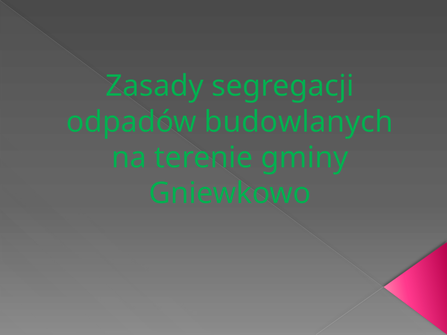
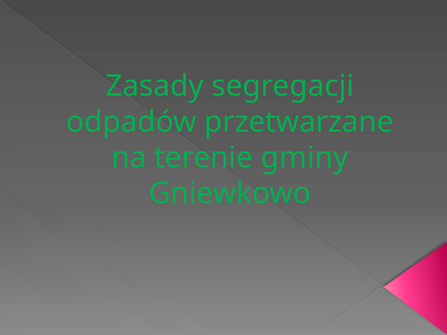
budowlanych: budowlanych -> przetwarzane (299, 122)
